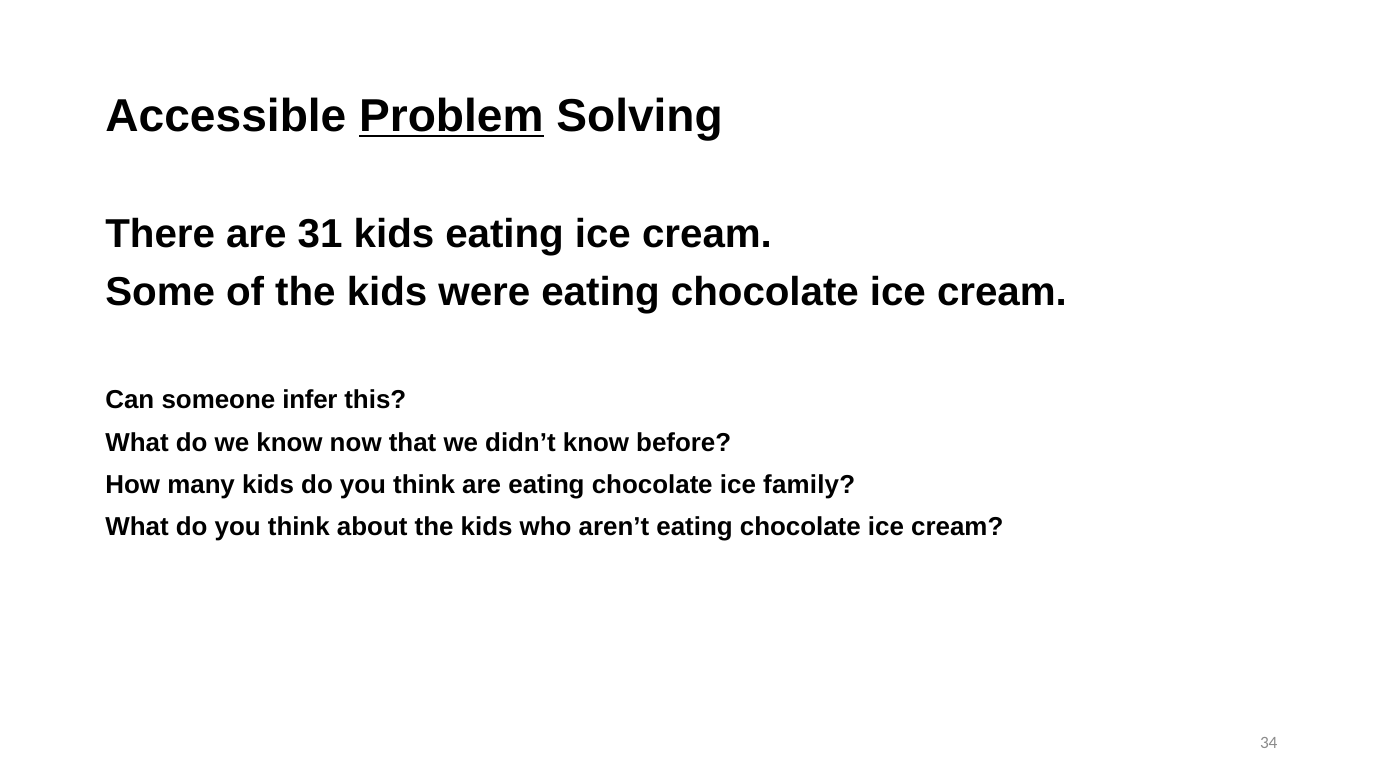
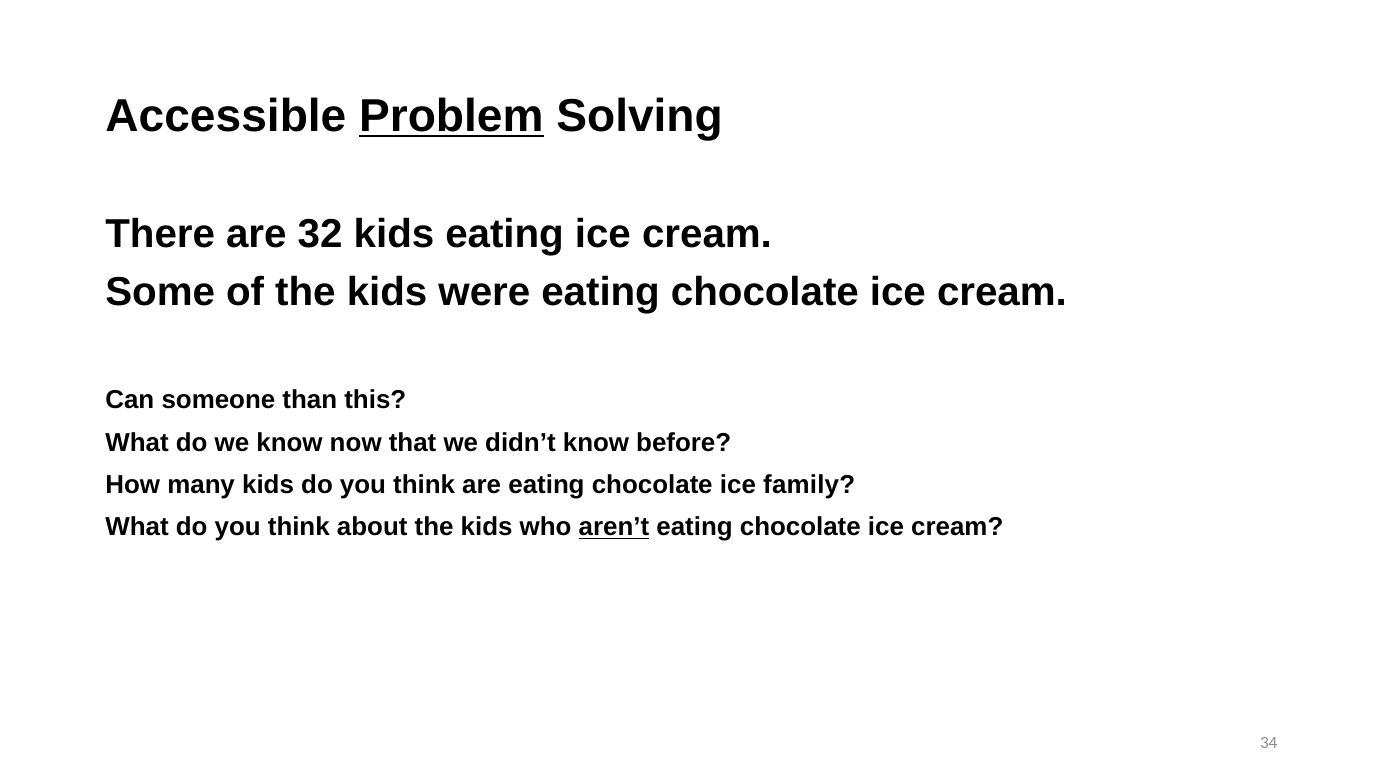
31: 31 -> 32 (320, 234)
infer: infer -> than (310, 400)
aren’t underline: none -> present (614, 527)
